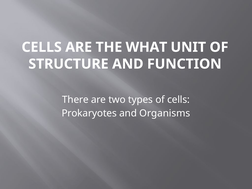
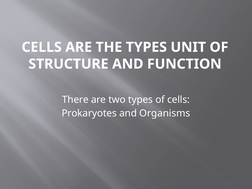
THE WHAT: WHAT -> TYPES (146, 47)
